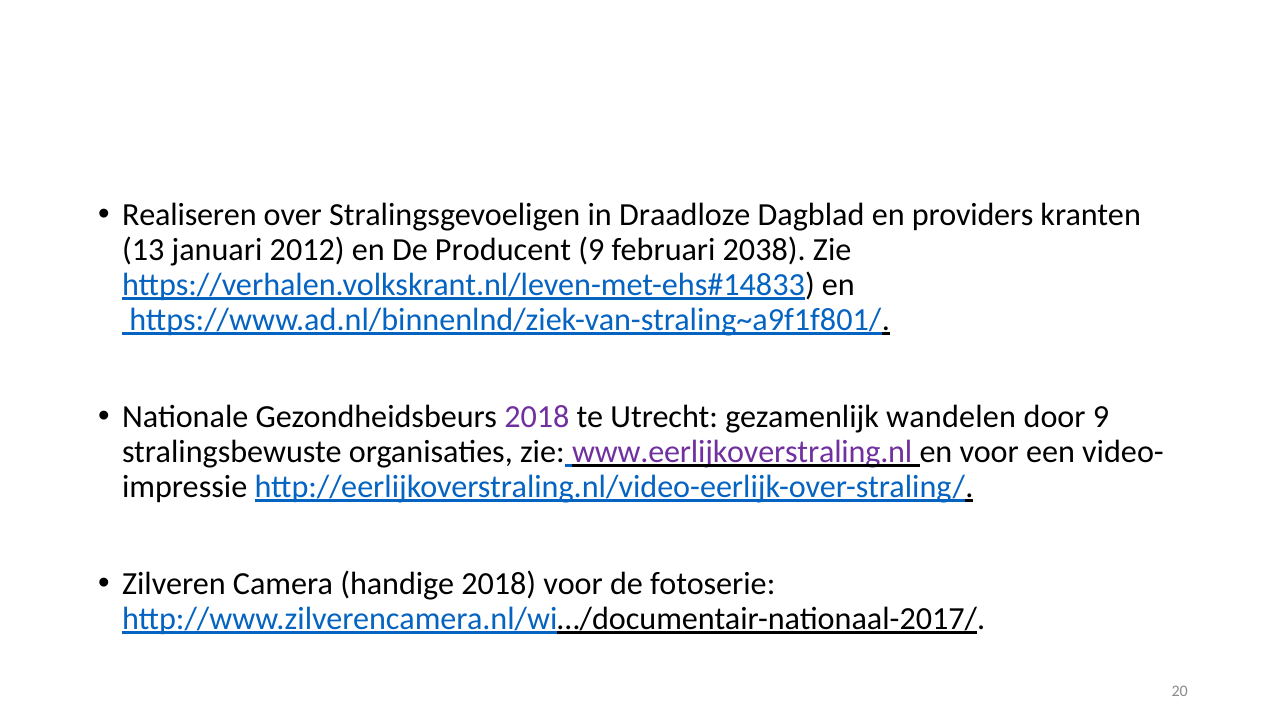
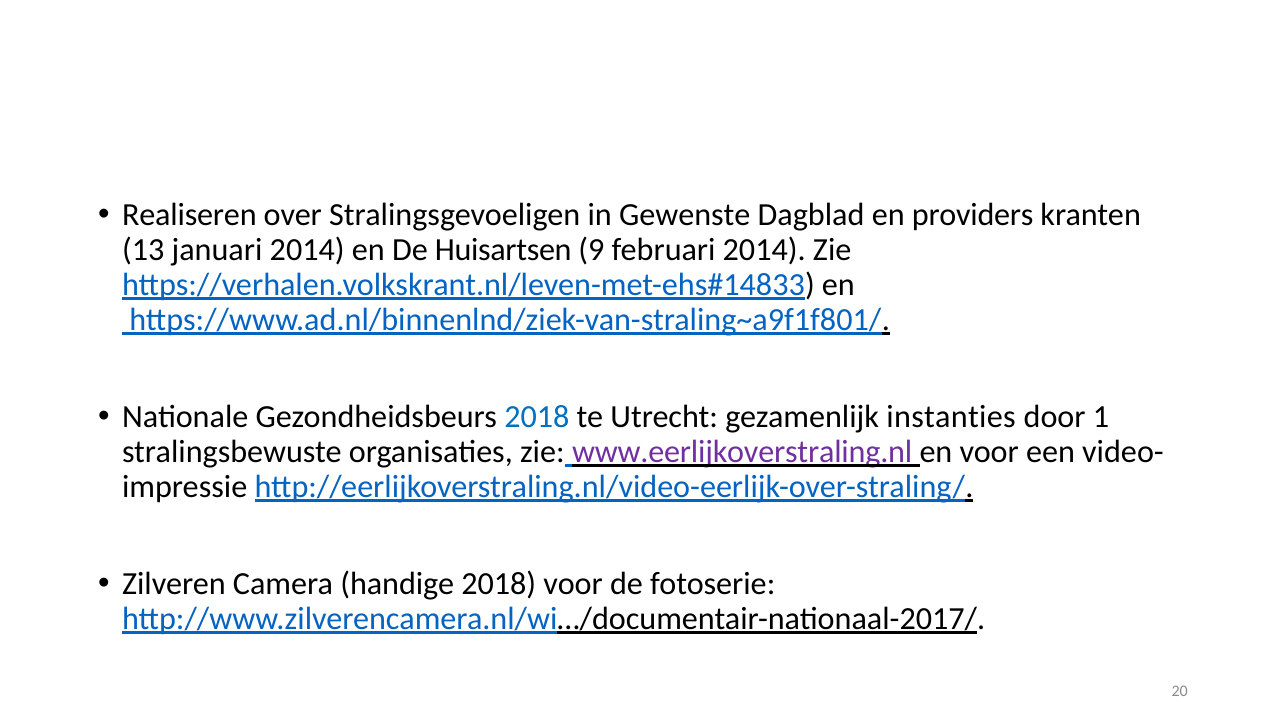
Draadloze: Draadloze -> Gewenste (685, 215)
januari 2012: 2012 -> 2014 (307, 249)
Producent: Producent -> Huisartsen (503, 249)
februari 2038: 2038 -> 2014 (764, 249)
2018 colour: purple -> blue (537, 416)
wandelen: wandelen -> instanties (951, 416)
door 9: 9 -> 1 (1101, 416)
